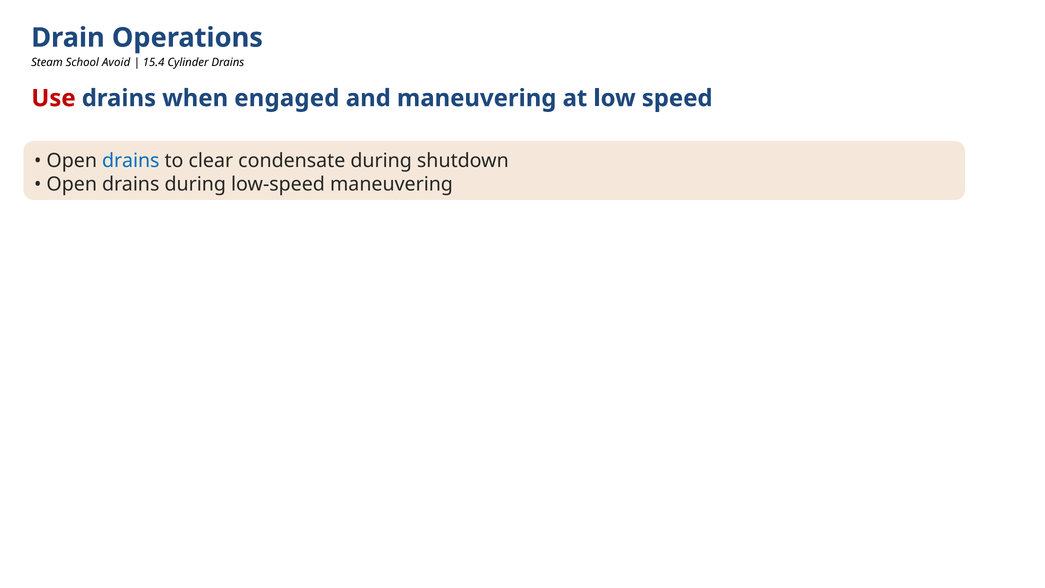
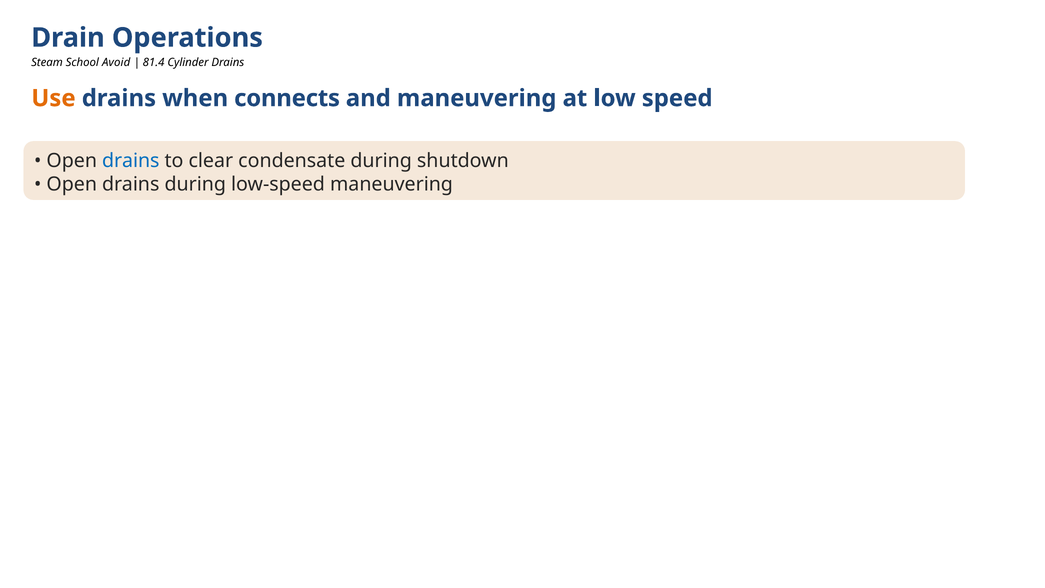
15.4: 15.4 -> 81.4 (154, 63)
Use colour: red -> orange (53, 98)
engaged: engaged -> connects (287, 98)
